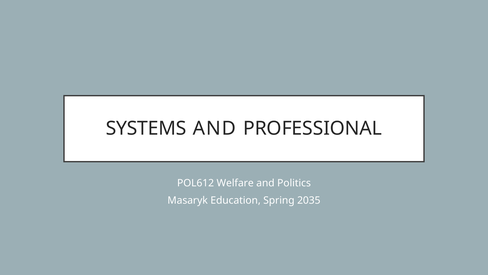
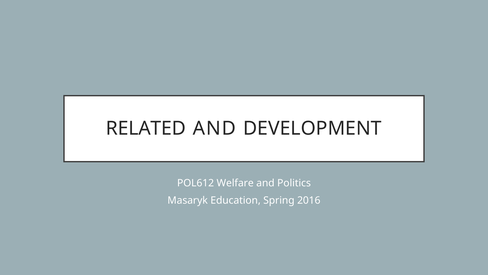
SYSTEMS: SYSTEMS -> RELATED (146, 128)
PROFESSIONAL: PROFESSIONAL -> DEVELOPMENT (312, 128)
2035: 2035 -> 2016 (309, 200)
